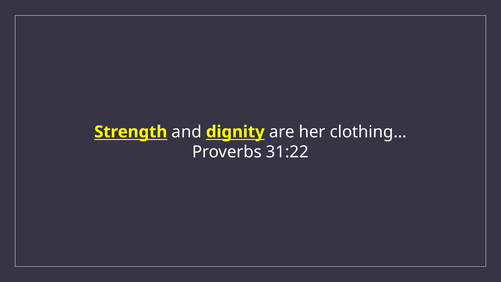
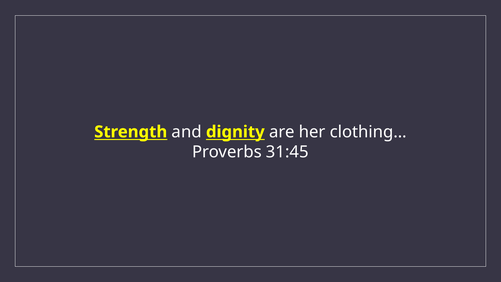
31:22: 31:22 -> 31:45 (287, 152)
